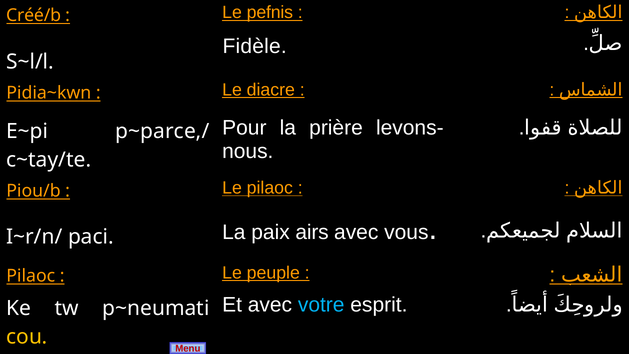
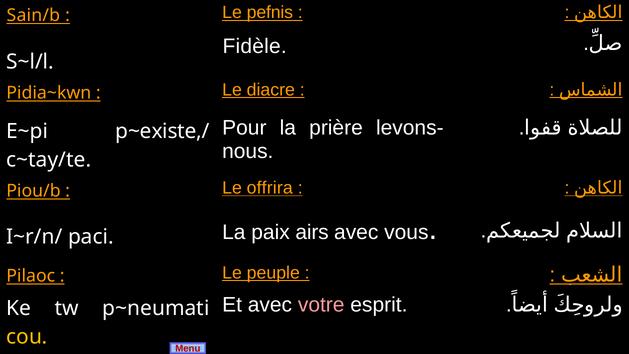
Créé/b: Créé/b -> Sain/b (33, 15)
p~parce,/: p~parce,/ -> p~existe,/ (163, 131)
Le pilaoc: pilaoc -> offrira (270, 188)
votre colour: light blue -> pink (321, 305)
